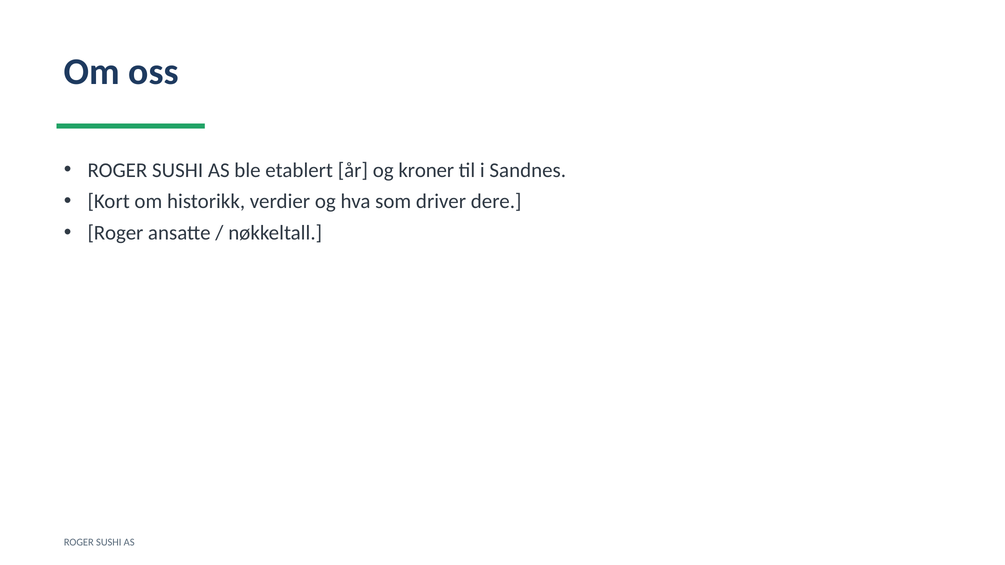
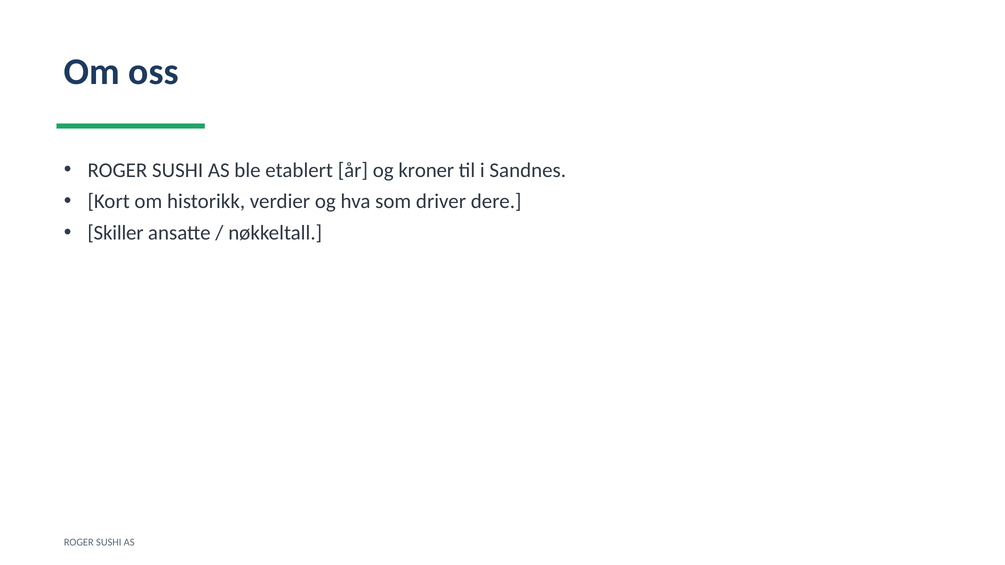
Roger: Roger -> Skiller (116, 233)
